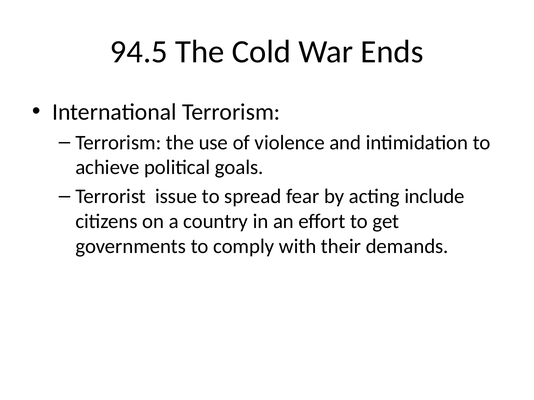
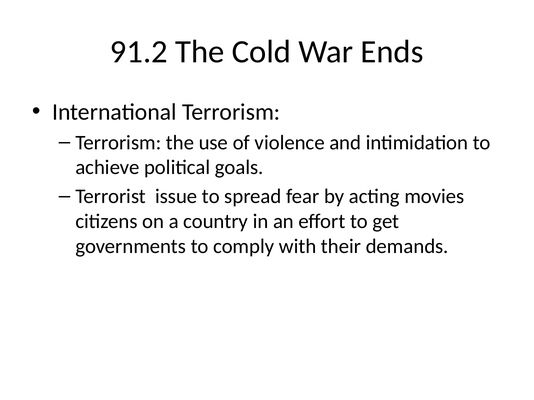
94.5: 94.5 -> 91.2 (139, 52)
include: include -> movies (434, 197)
